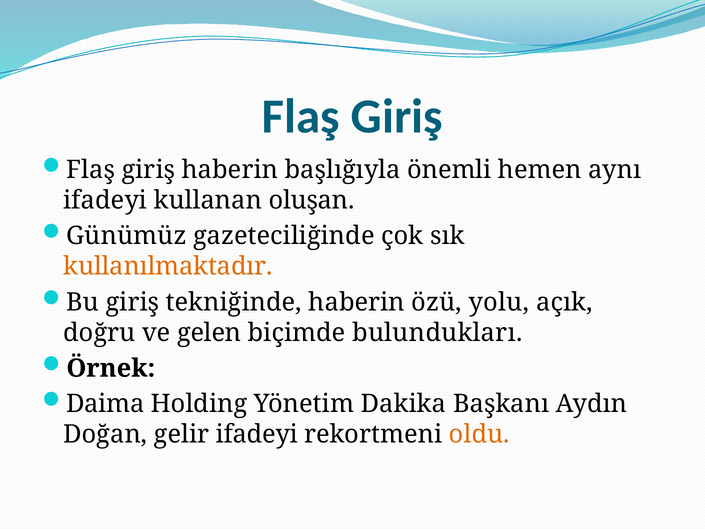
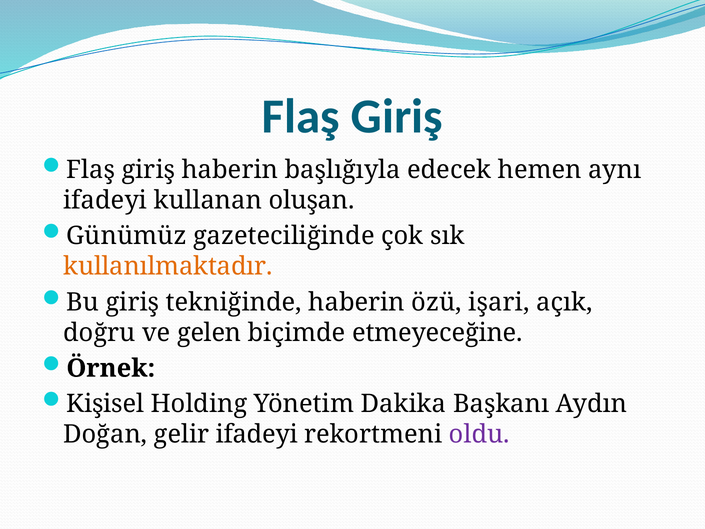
önemli: önemli -> edecek (449, 170)
yolu: yolu -> işari (499, 302)
bulundukları: bulundukları -> etmeyeceğine (437, 333)
Daima: Daima -> Kişisel (105, 404)
oldu colour: orange -> purple (479, 434)
